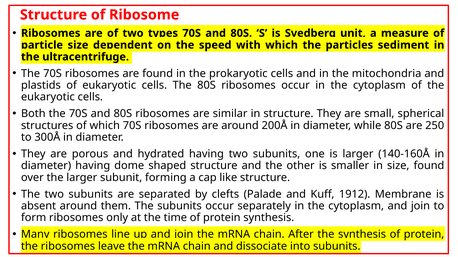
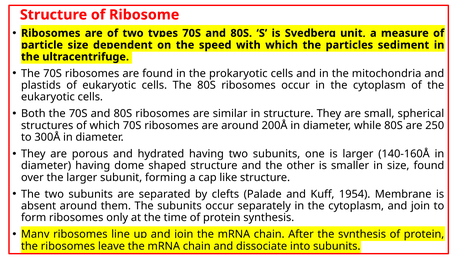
1912: 1912 -> 1954 (355, 195)
